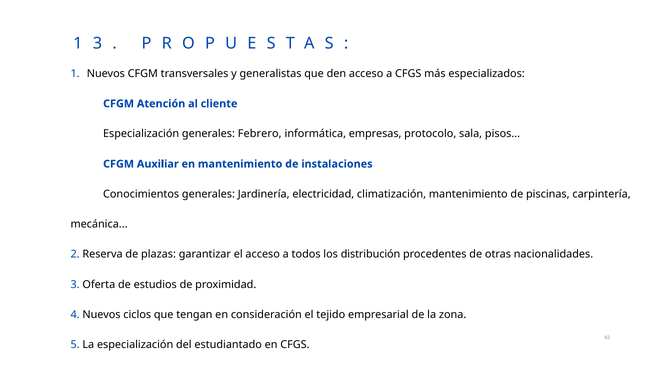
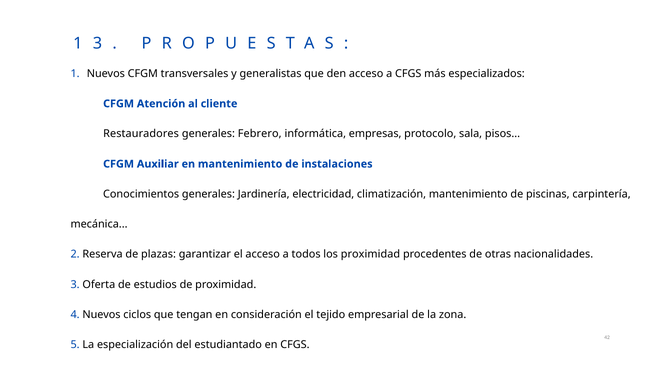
Especialización: Especialización -> Restauradores (141, 134)
los distribución: distribución -> proximidad (370, 255)
